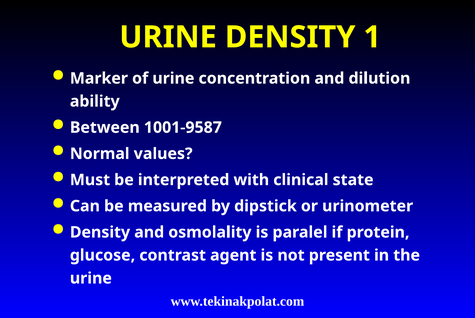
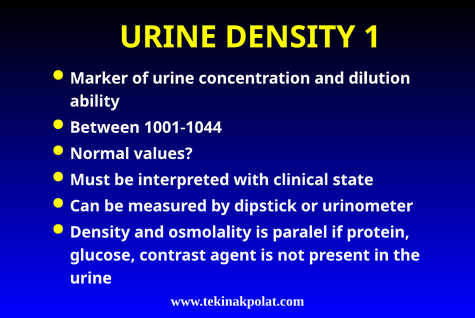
1001-9587: 1001-9587 -> 1001-1044 (183, 127)
